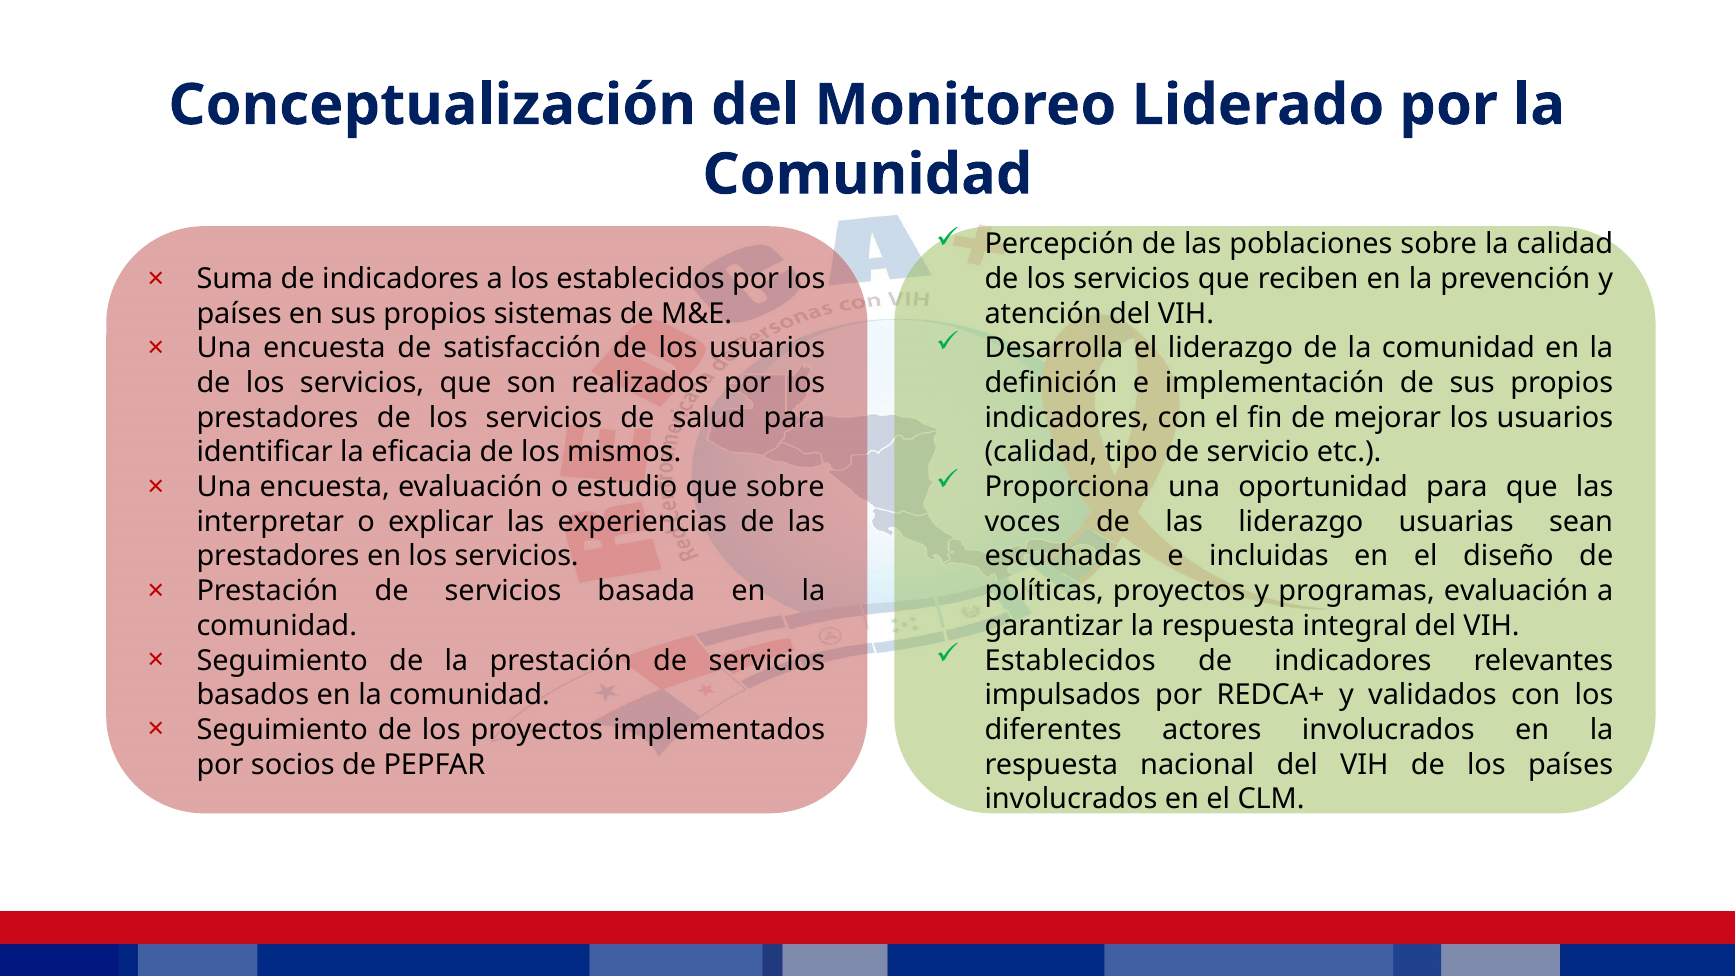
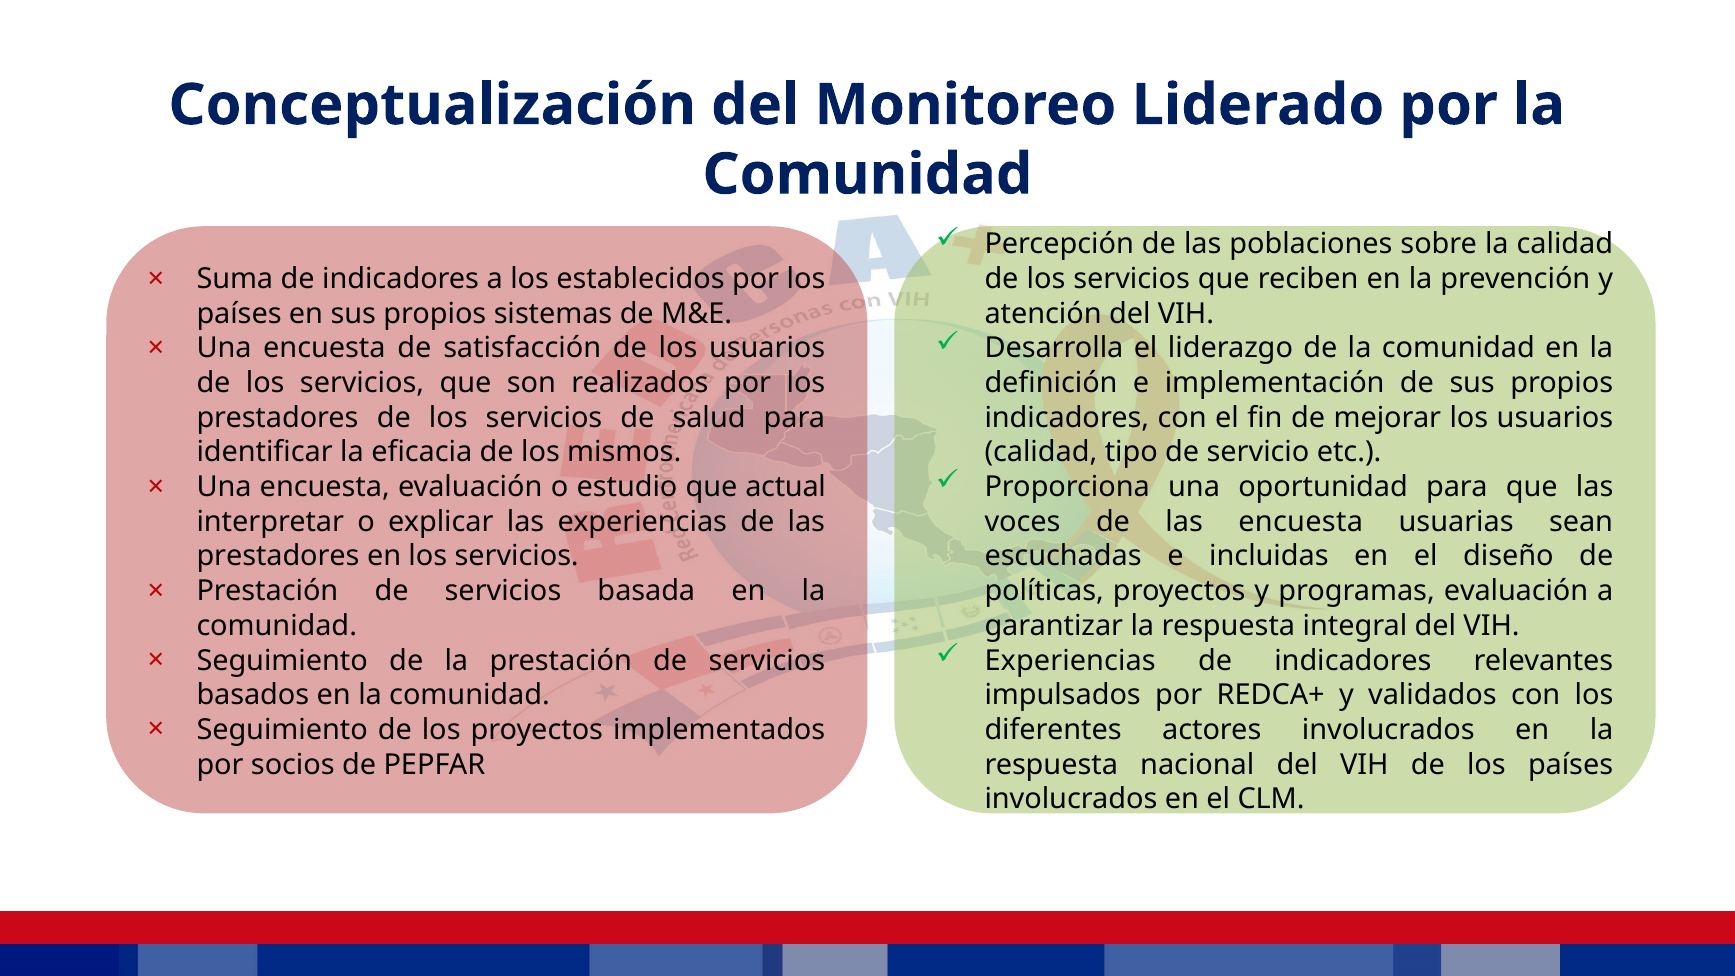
que sobre: sobre -> actual (786, 487)
las liderazgo: liderazgo -> encuesta (1301, 522)
Establecidos: Establecidos -> Experiencias (1070, 660)
